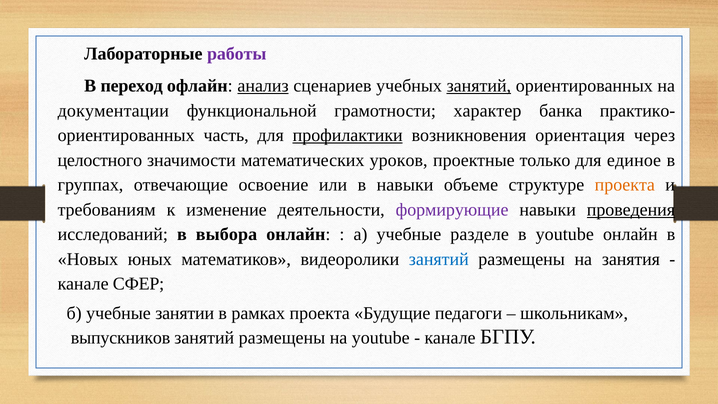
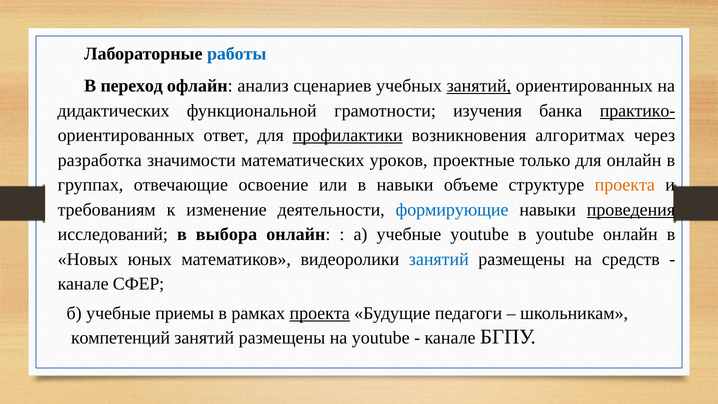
работы colour: purple -> blue (237, 54)
анализ underline: present -> none (263, 86)
документации: документации -> дидактических (113, 111)
характер: характер -> изучения (488, 111)
практико- underline: none -> present (638, 111)
часть: часть -> ответ (226, 135)
ориентация: ориентация -> алгоритмах (580, 135)
целостного: целостного -> разработка (100, 160)
для единое: единое -> онлайн (634, 160)
формирующие colour: purple -> blue (452, 210)
учебные разделе: разделе -> youtube (480, 234)
занятия: занятия -> средств (631, 259)
занятии: занятии -> приемы (185, 313)
проекта underline: none -> present (320, 313)
выпускников: выпускников -> компетенций (121, 338)
